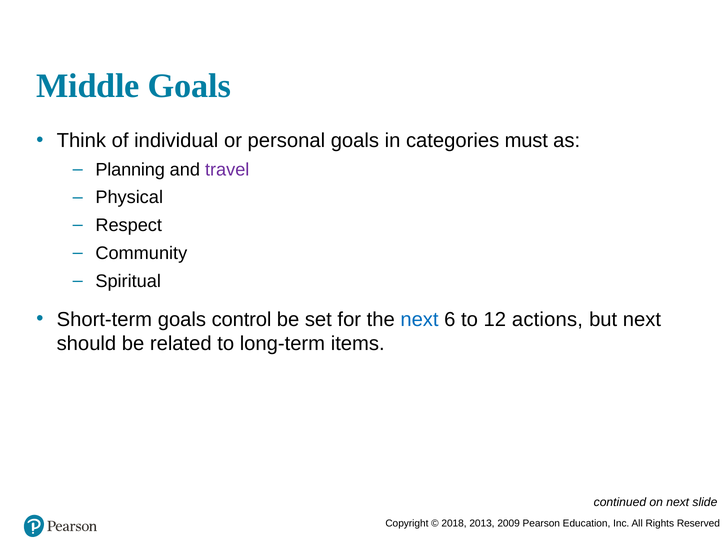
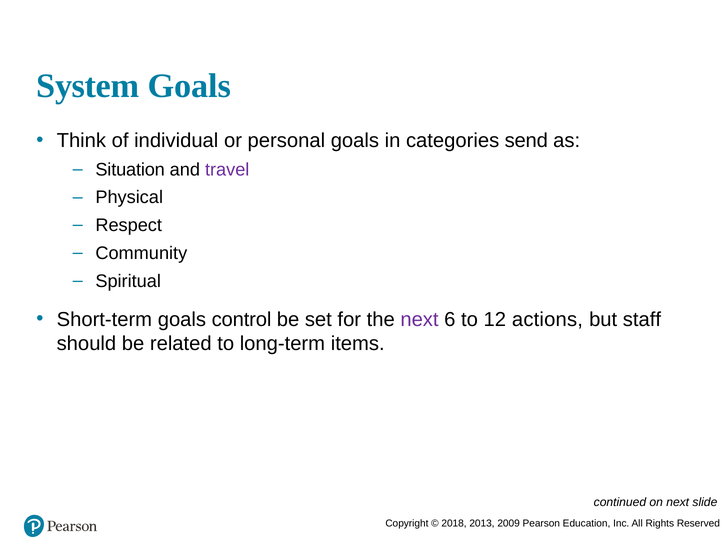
Middle: Middle -> System (88, 86)
must: must -> send (526, 141)
Planning: Planning -> Situation (130, 170)
next colour: blue -> purple (419, 320)
but next: next -> staff (642, 320)
